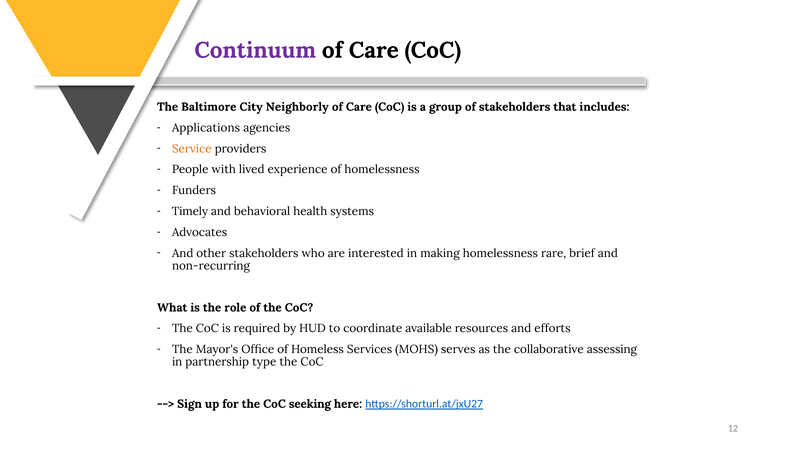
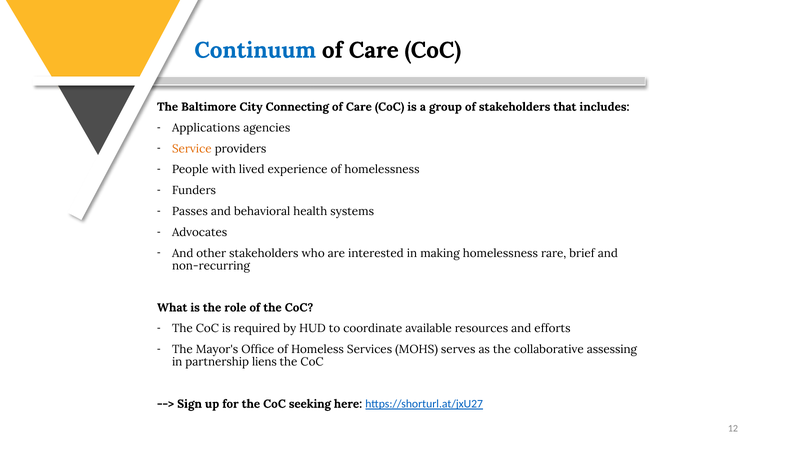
Continuum colour: purple -> blue (255, 50)
Neighborly: Neighborly -> Connecting (297, 107)
Timely: Timely -> Passes (190, 212)
type: type -> liens (264, 362)
